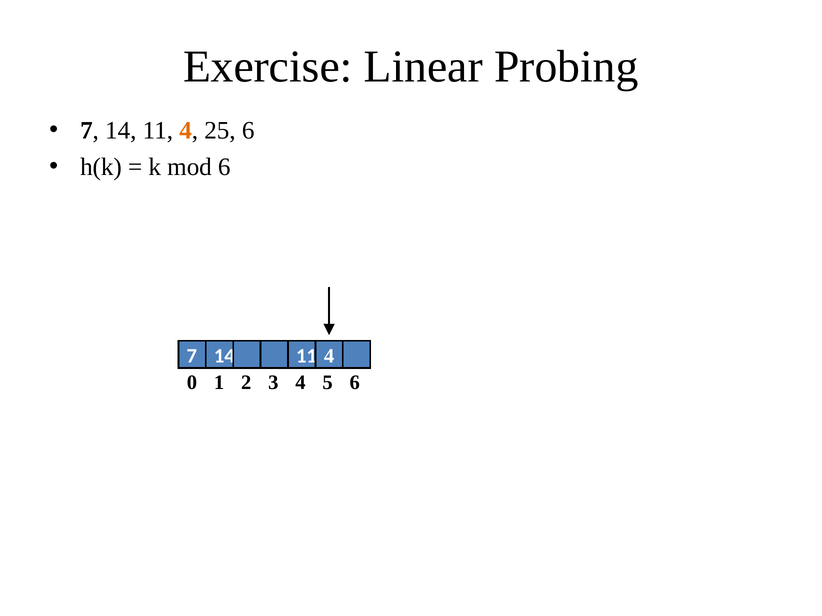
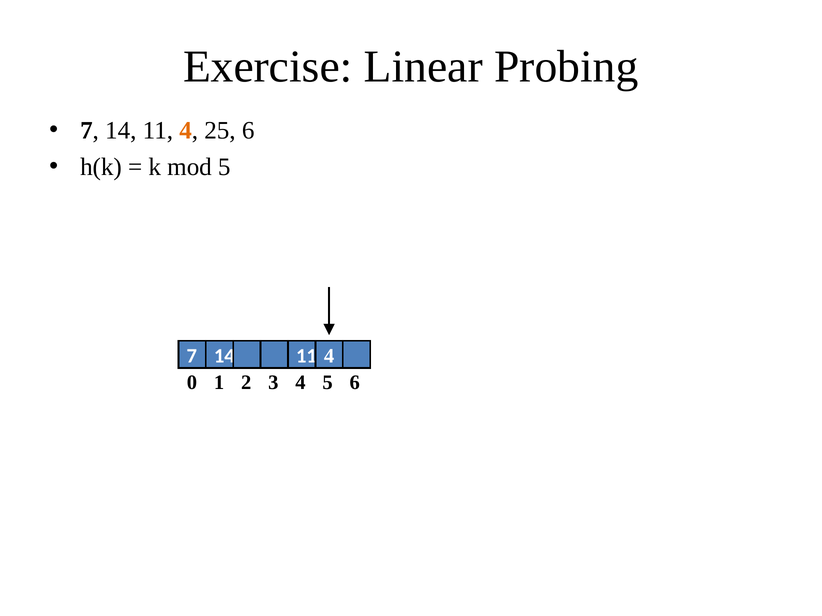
mod 6: 6 -> 5 (224, 167)
